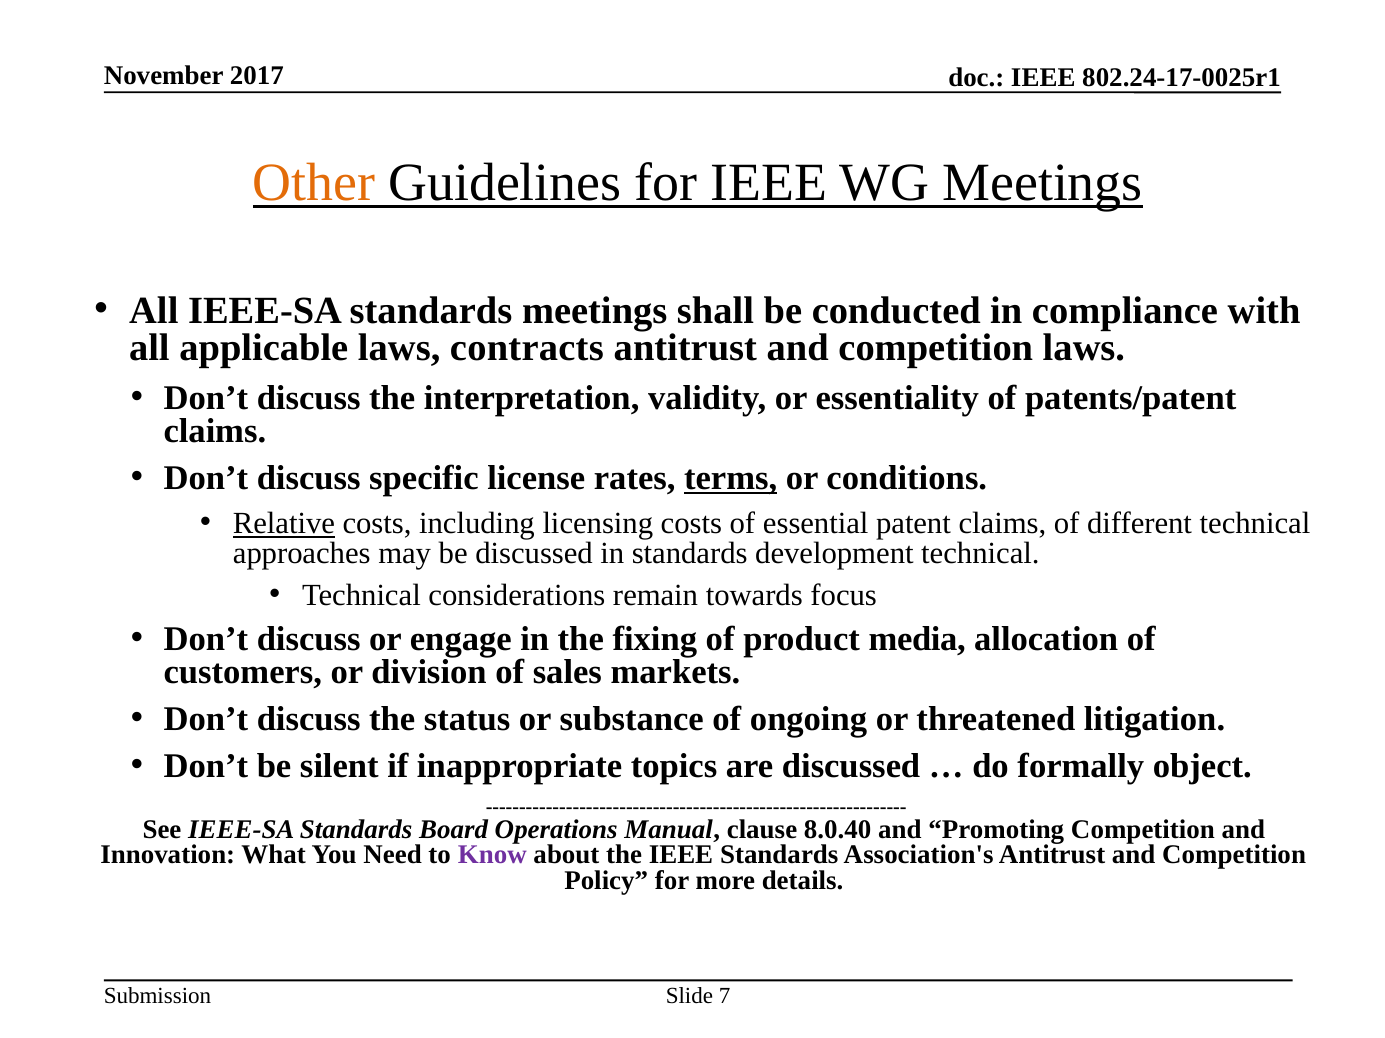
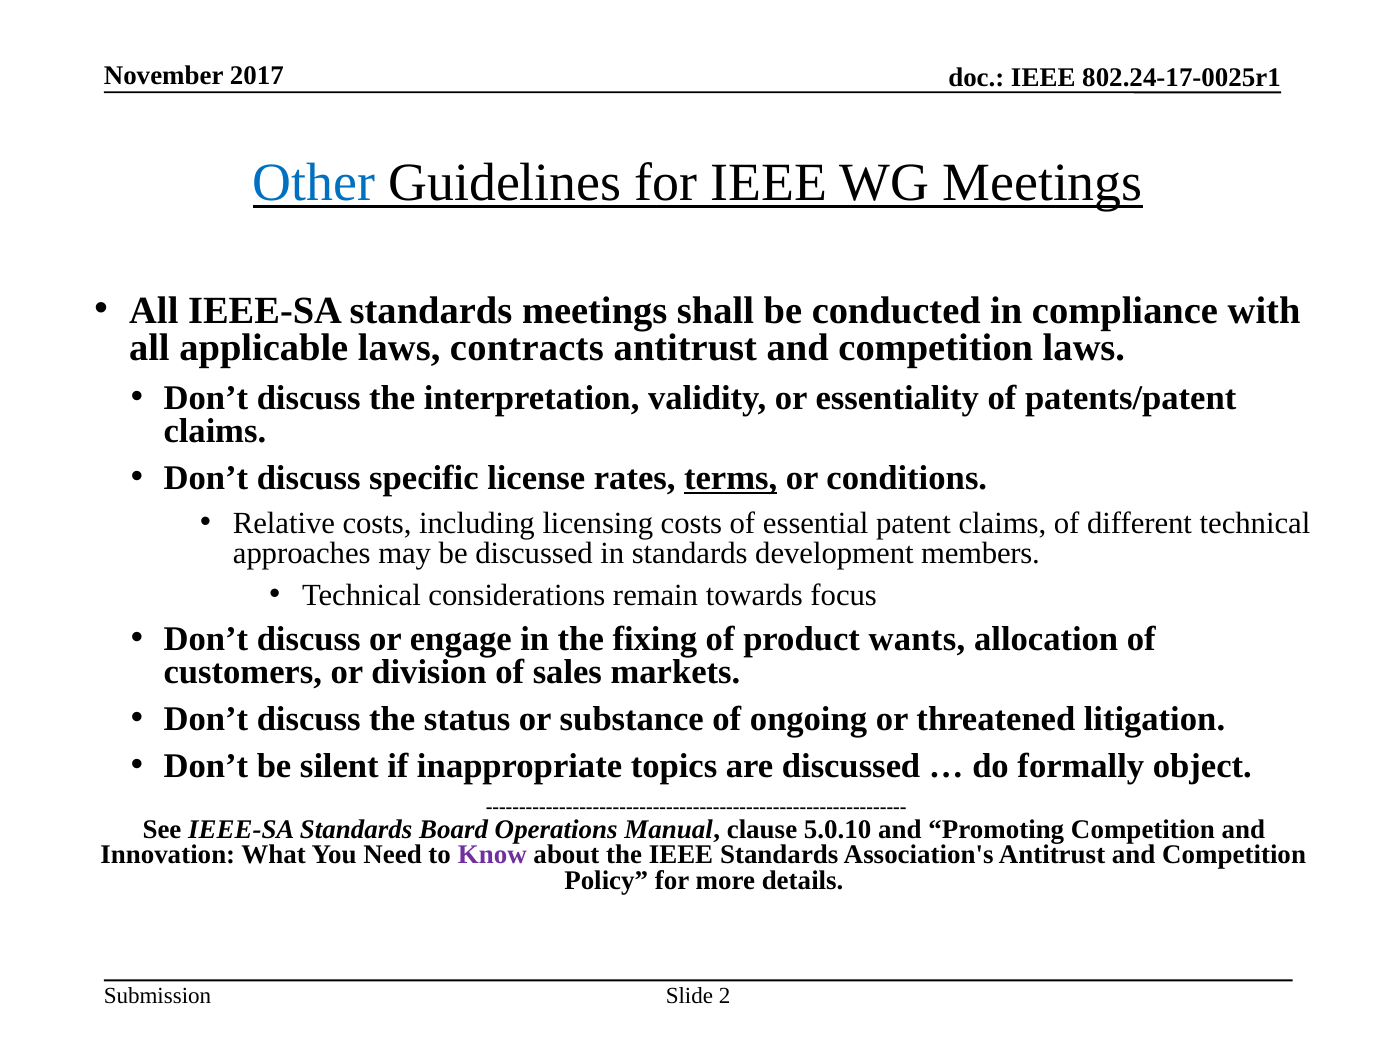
Other colour: orange -> blue (314, 183)
Relative underline: present -> none (284, 524)
development technical: technical -> members (980, 554)
media: media -> wants (917, 639)
8.0.40: 8.0.40 -> 5.0.10 (838, 830)
7: 7 -> 2 (725, 996)
